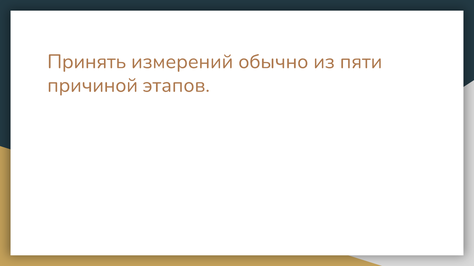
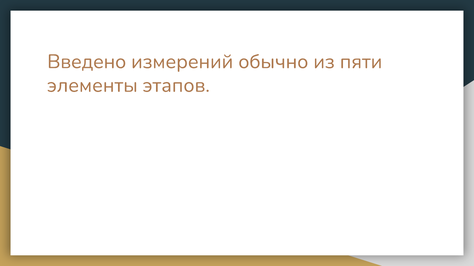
Принять: Принять -> Введено (87, 62)
причиной: причиной -> элементы (92, 86)
